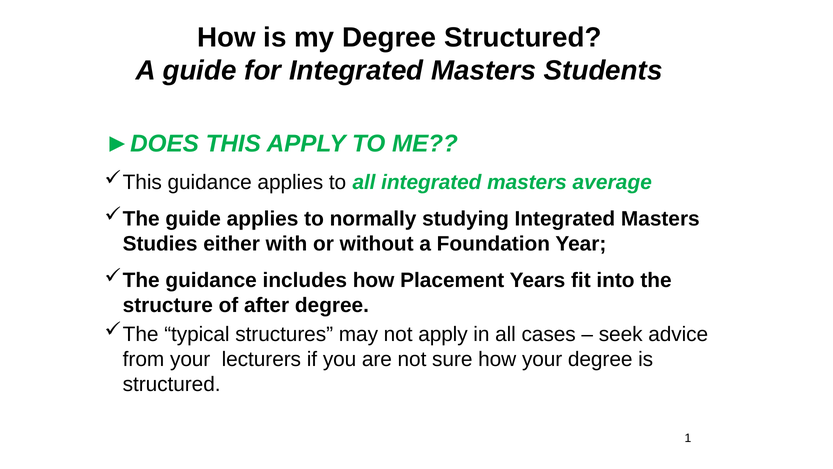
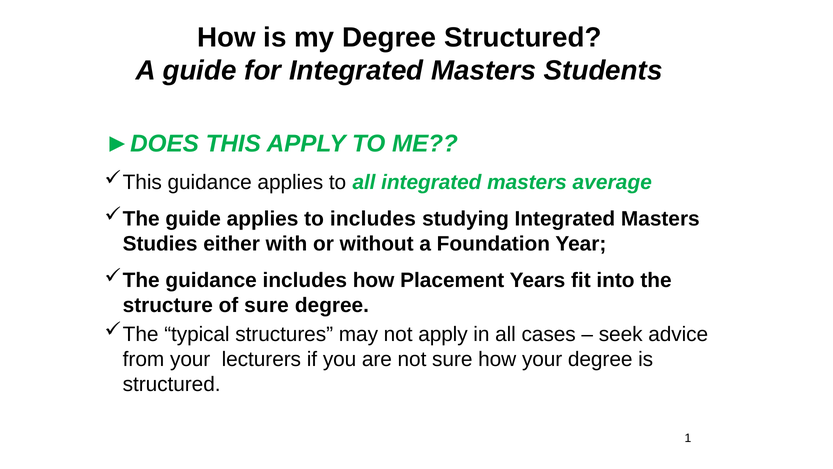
to normally: normally -> includes (373, 219)
of after: after -> sure (267, 305)
